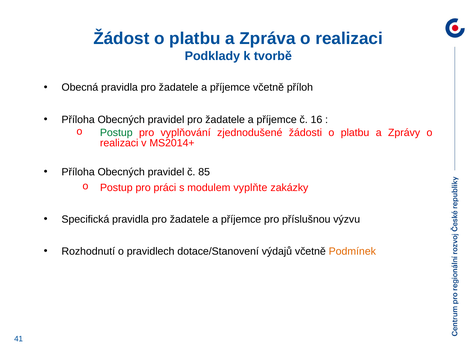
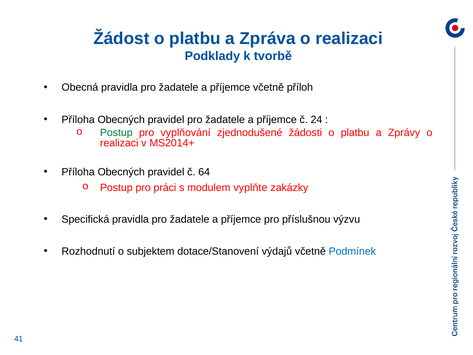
16: 16 -> 24 (316, 119)
85: 85 -> 64 (204, 172)
pravidlech: pravidlech -> subjektem (151, 251)
Podmínek colour: orange -> blue (352, 251)
